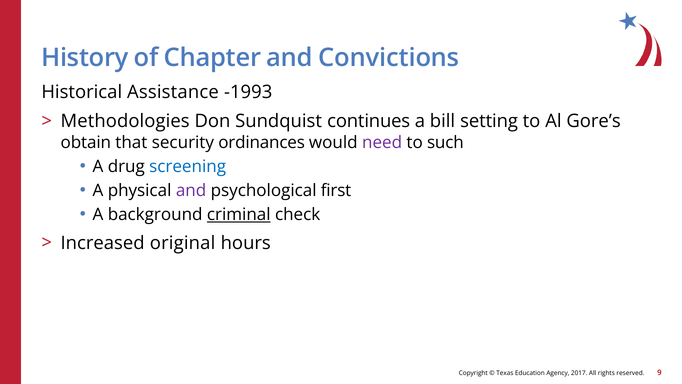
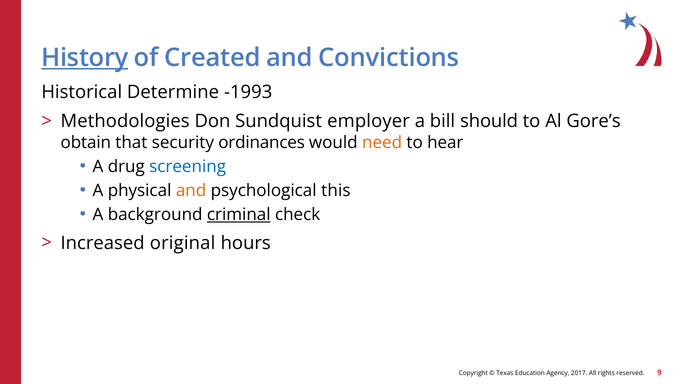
History underline: none -> present (85, 58)
Chapter: Chapter -> Created (212, 58)
Assistance: Assistance -> Determine (173, 92)
continues: continues -> employer (369, 121)
setting: setting -> should (489, 121)
need colour: purple -> orange (382, 142)
such: such -> hear (445, 142)
and colour: purple -> orange (191, 190)
first: first -> this (336, 190)
